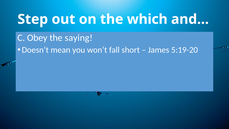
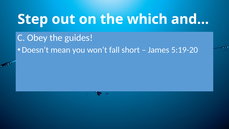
saying: saying -> guides (79, 38)
